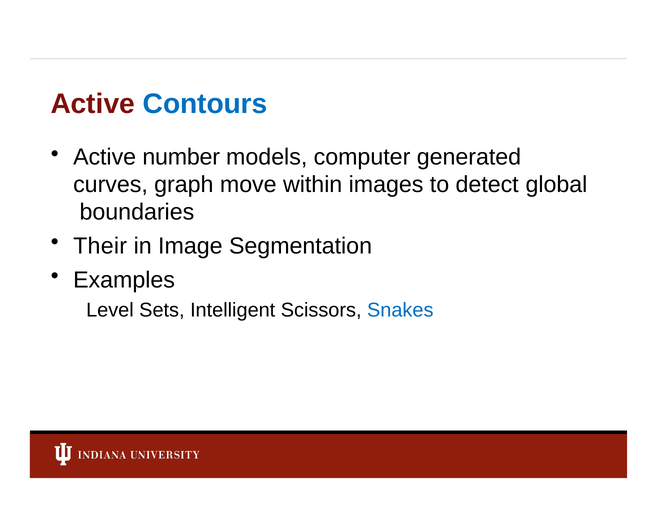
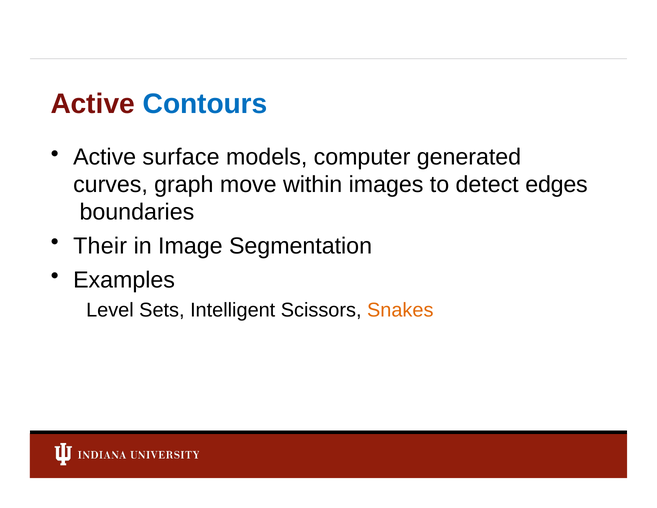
number: number -> surface (181, 157)
global: global -> edges (557, 184)
Snakes colour: blue -> orange (400, 310)
